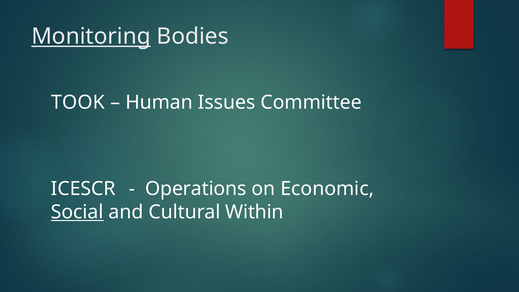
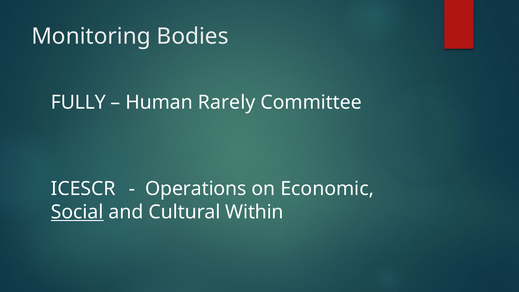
Monitoring underline: present -> none (91, 36)
TOOK: TOOK -> FULLY (78, 102)
Issues: Issues -> Rarely (227, 102)
